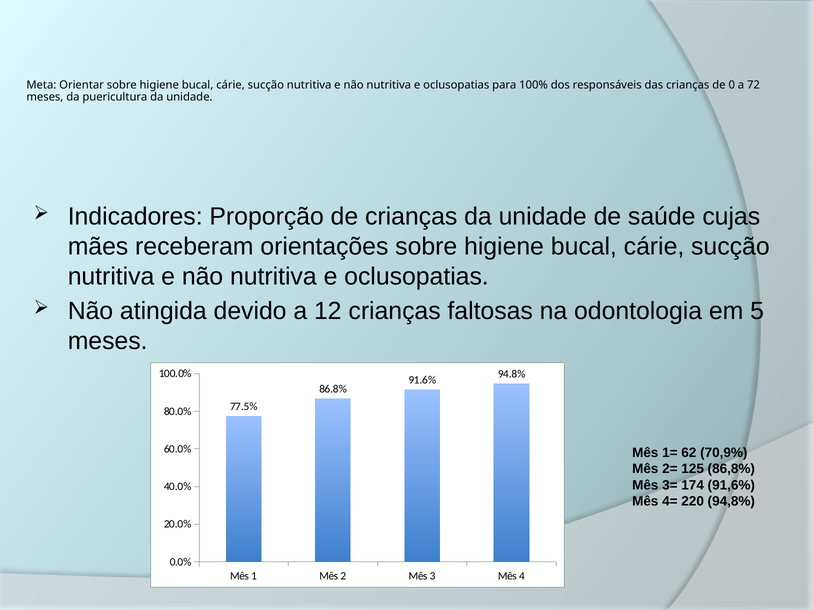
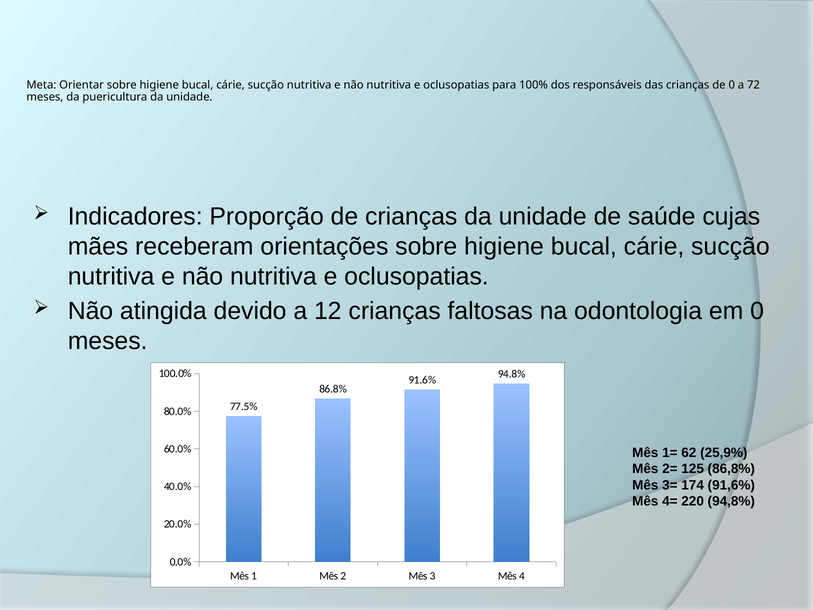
em 5: 5 -> 0 (757, 311)
70,9%: 70,9% -> 25,9% (724, 452)
